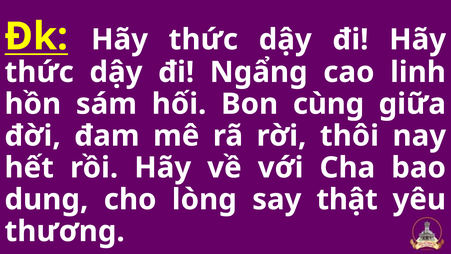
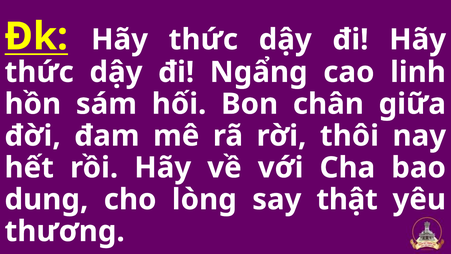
cùng: cùng -> chân (328, 104)
